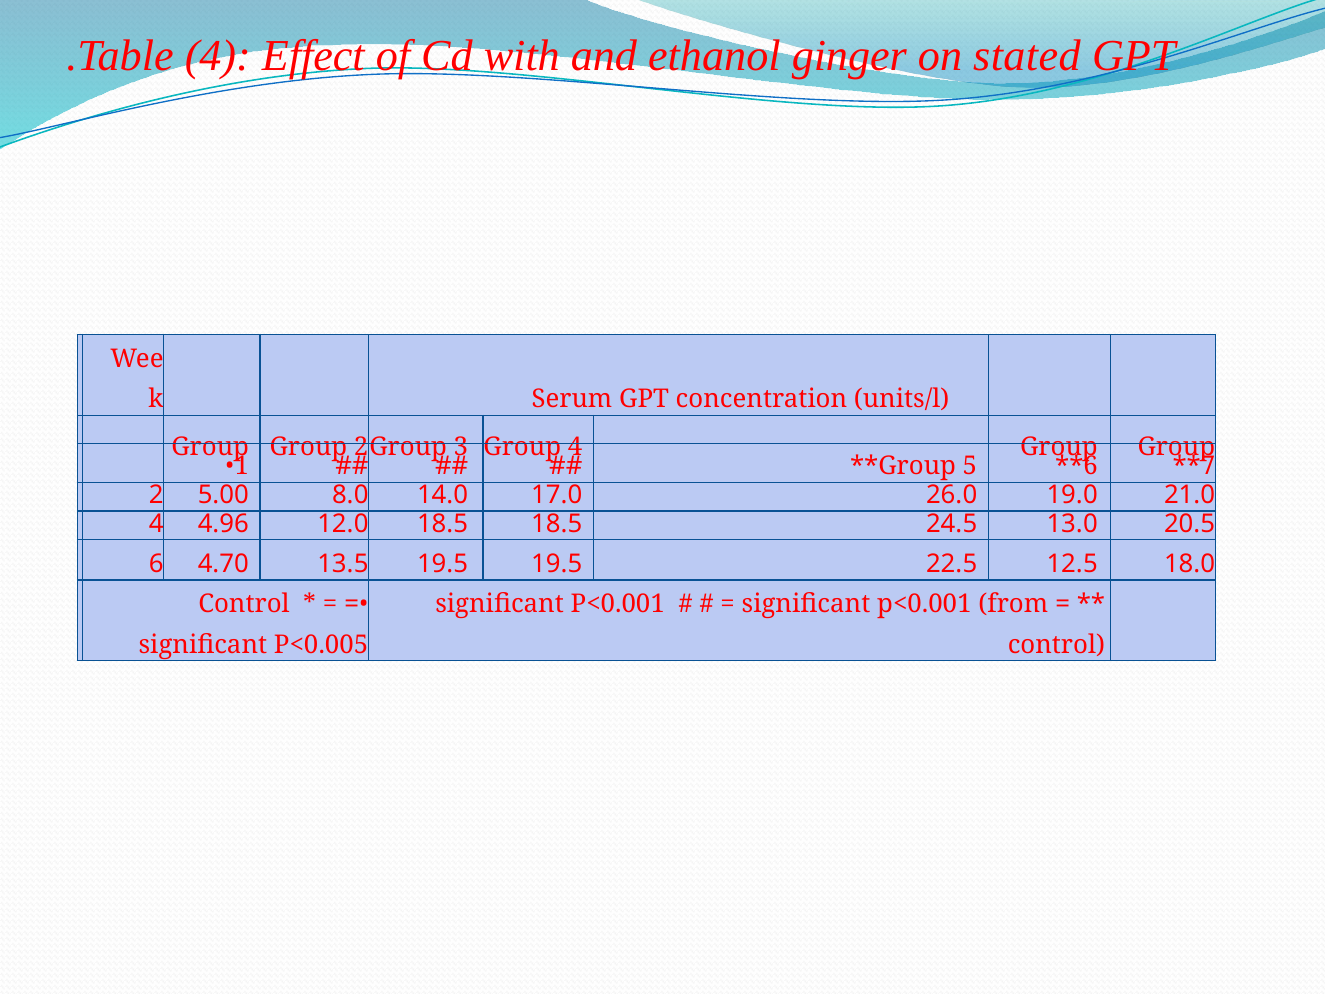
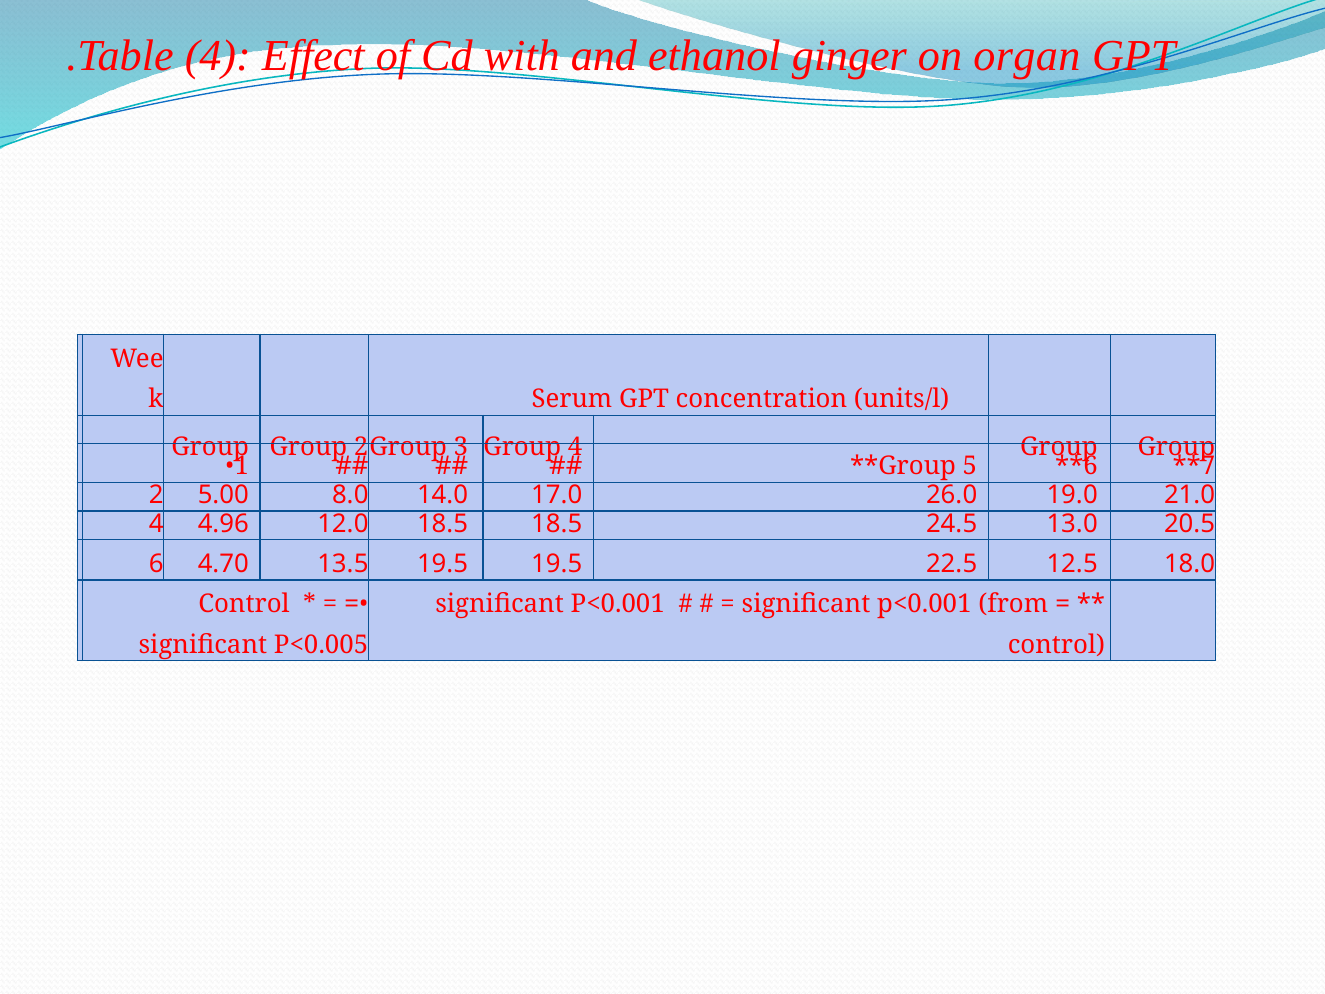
stated: stated -> organ (1027, 56)
